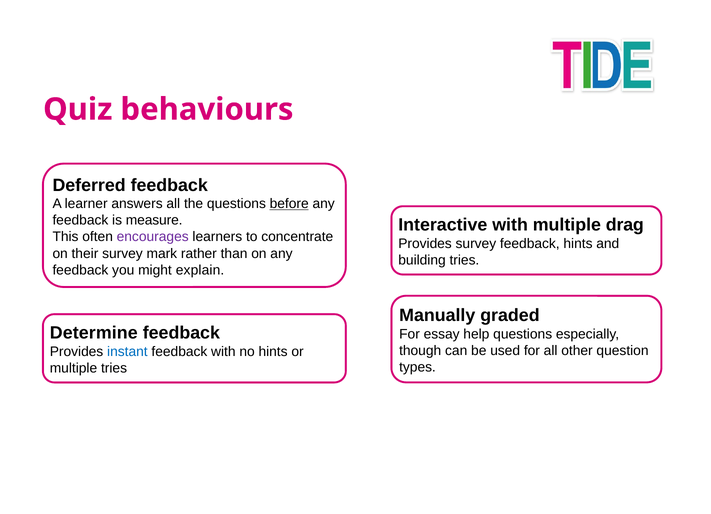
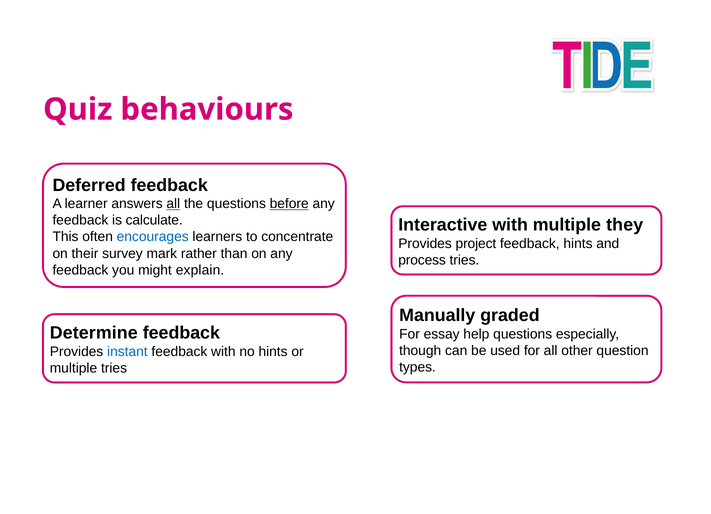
all underline: none -> present (173, 204)
measure: measure -> calculate (154, 220)
drag: drag -> they (625, 225)
encourages colour: purple -> blue (153, 237)
Provides survey: survey -> project (476, 244)
building: building -> process (422, 260)
